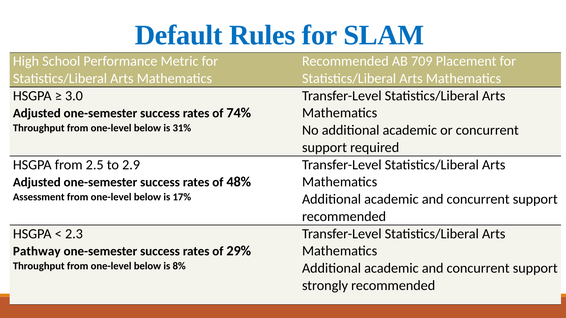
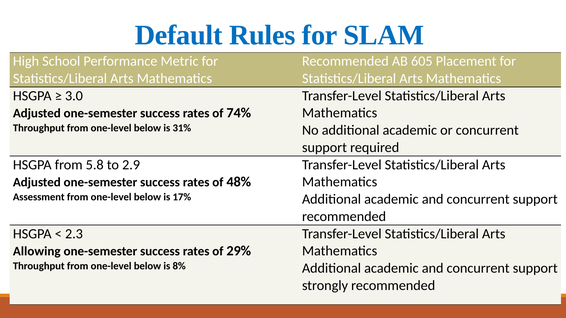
709: 709 -> 605 (422, 61)
2.5: 2.5 -> 5.8 (95, 165)
Pathway: Pathway -> Allowing (37, 252)
